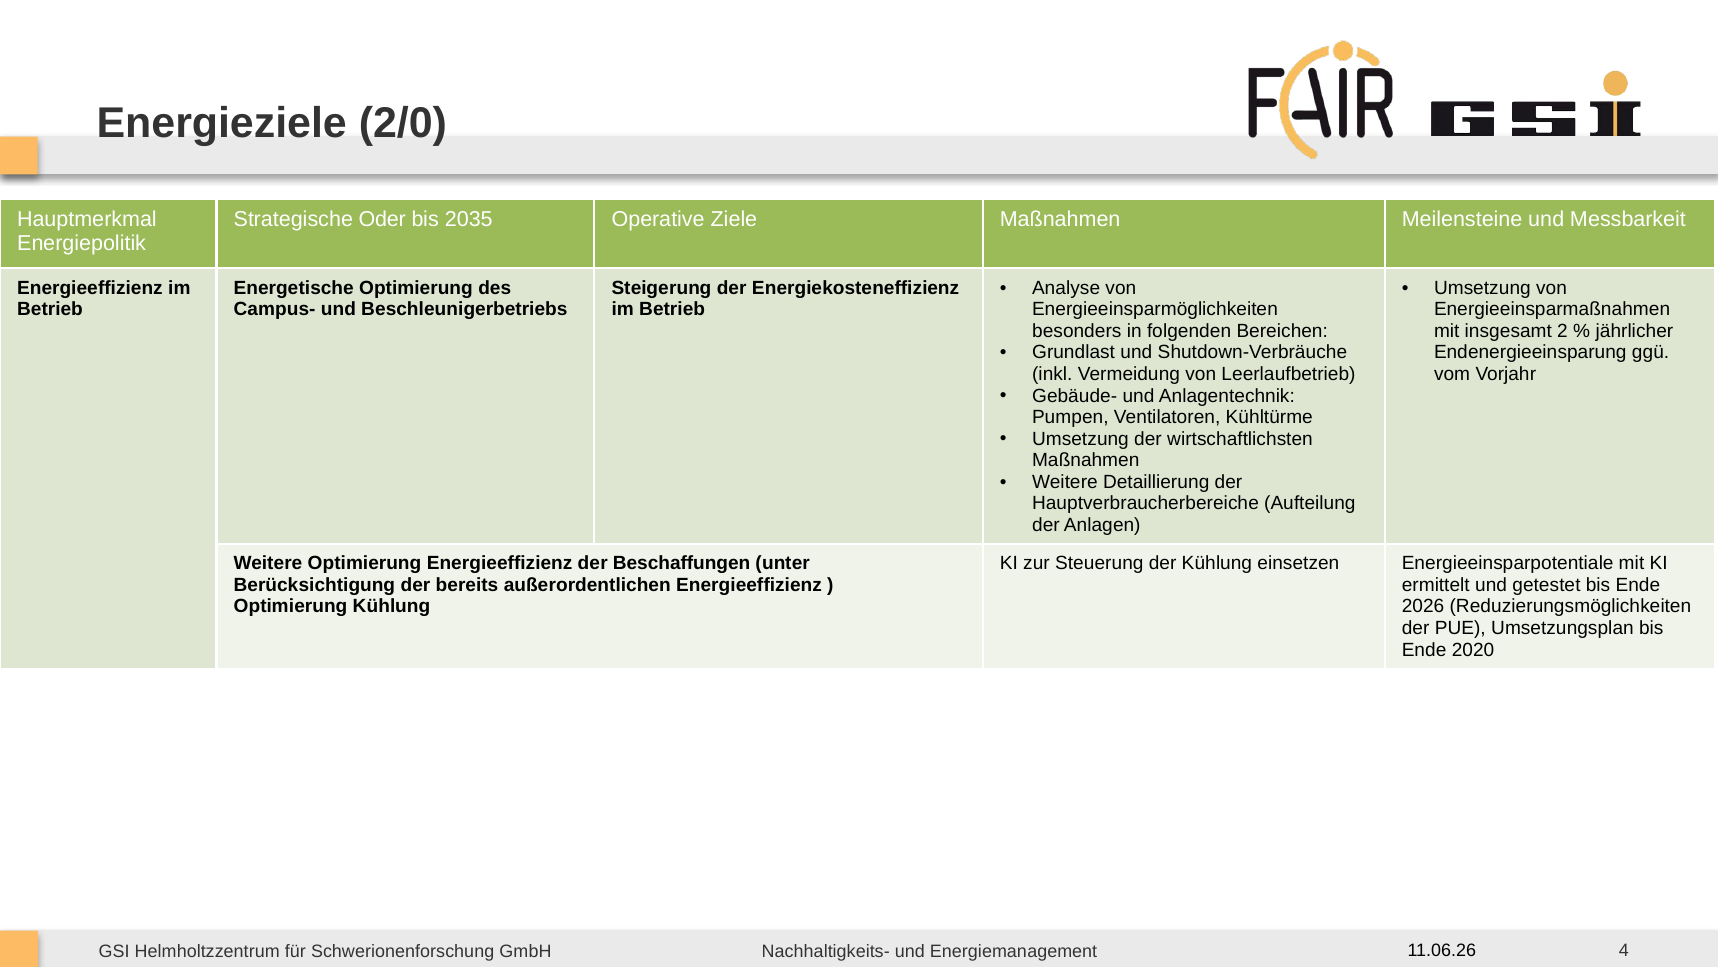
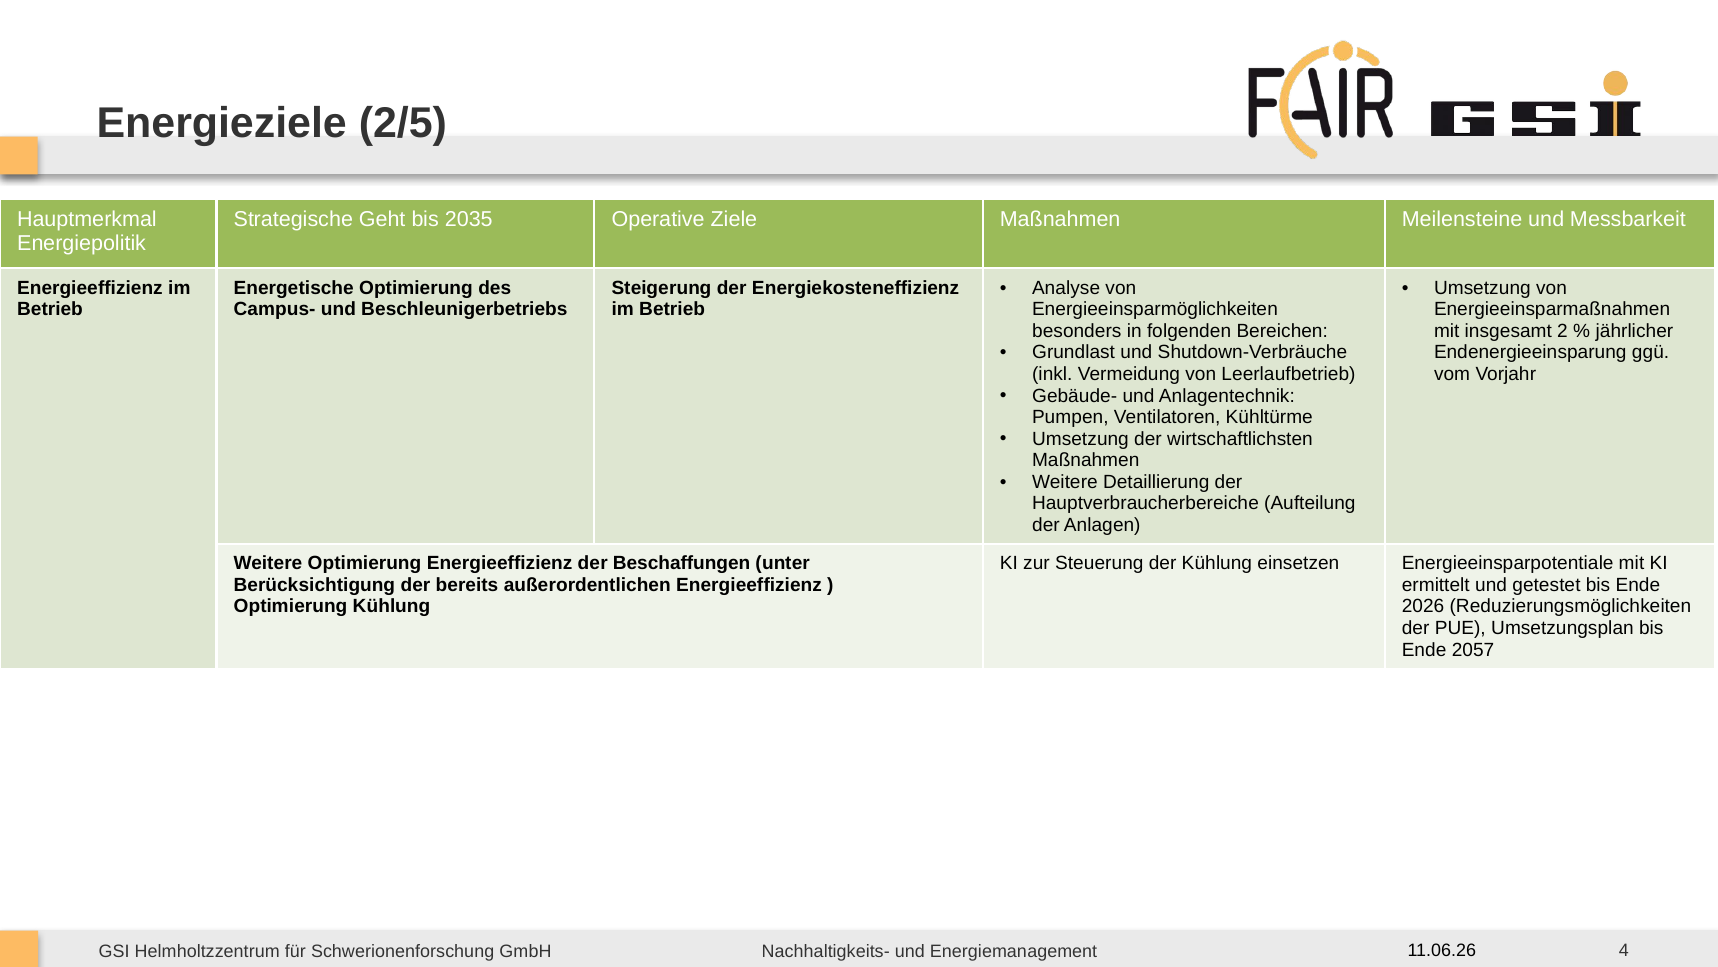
2/0: 2/0 -> 2/5 (403, 123)
Oder: Oder -> Geht (382, 219)
2020: 2020 -> 2057 (1473, 649)
